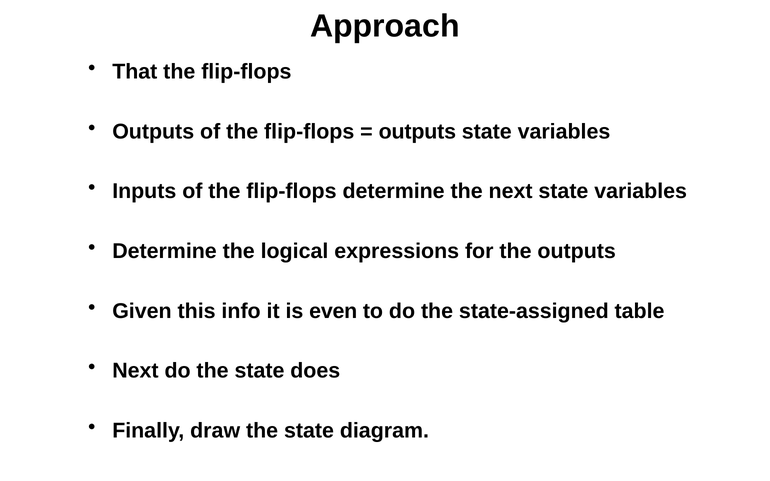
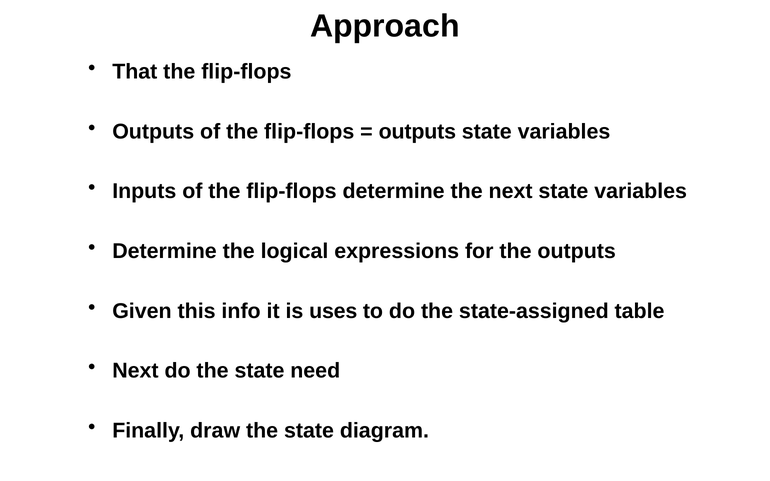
even: even -> uses (333, 311)
does: does -> need (315, 371)
